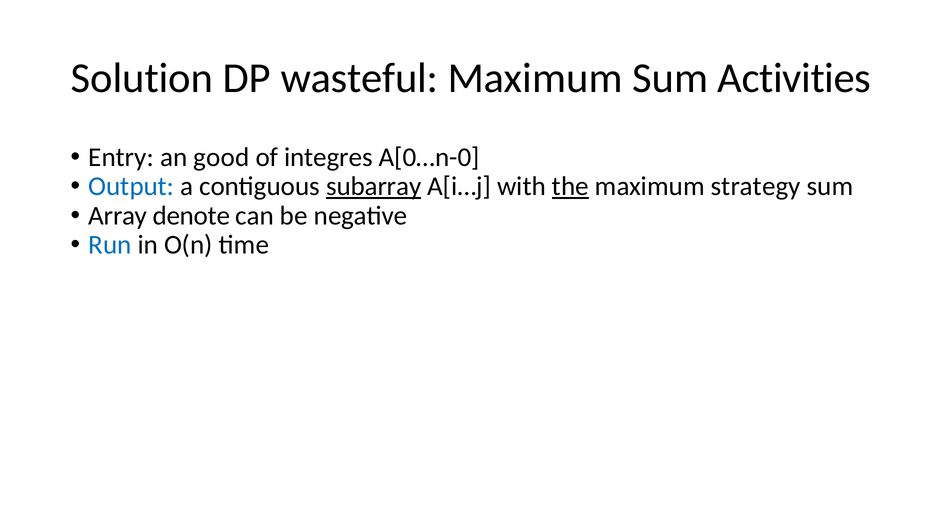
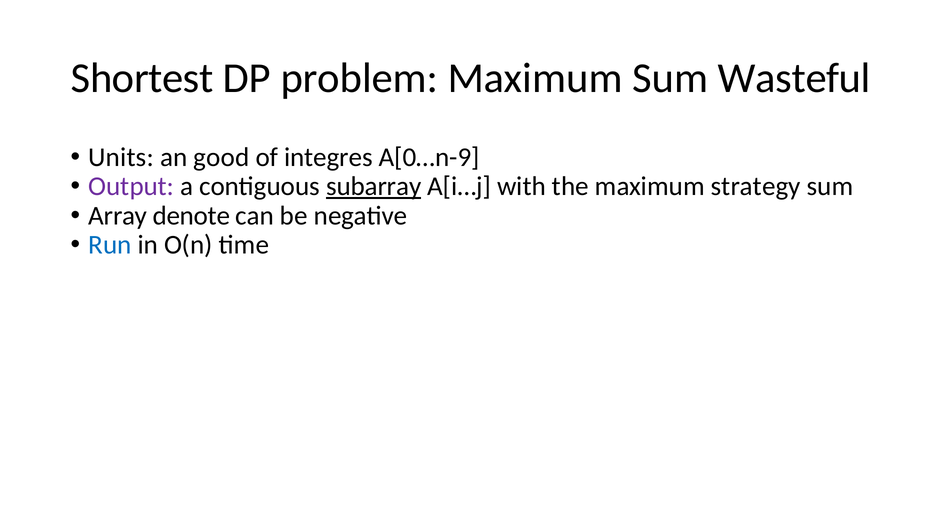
Solution: Solution -> Shortest (142, 78)
wasteful: wasteful -> problem (359, 78)
Activities: Activities -> Wasteful (794, 78)
Entry: Entry -> Units (121, 157)
A[0…n-0: A[0…n-0 -> A[0…n-9 (429, 157)
Output colour: blue -> purple (131, 186)
the underline: present -> none (570, 186)
